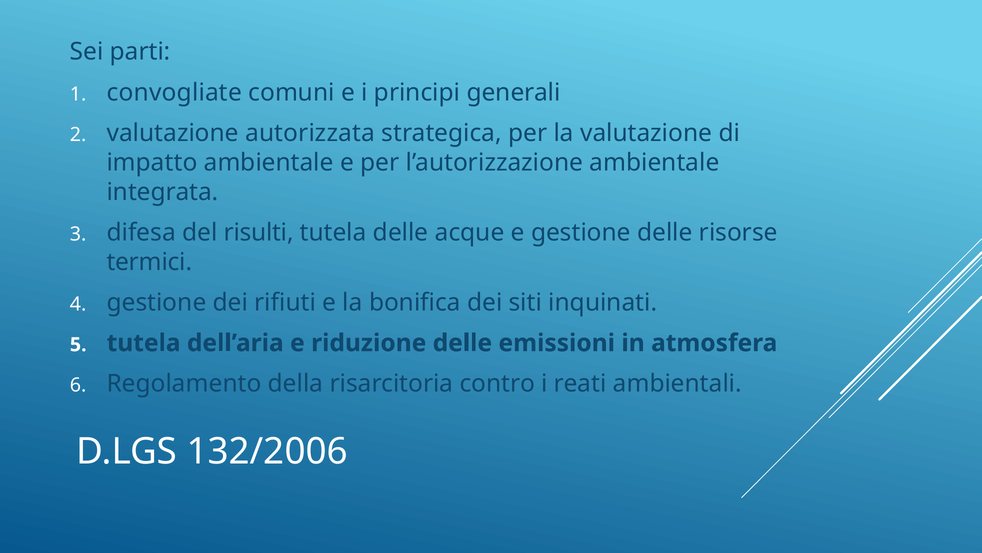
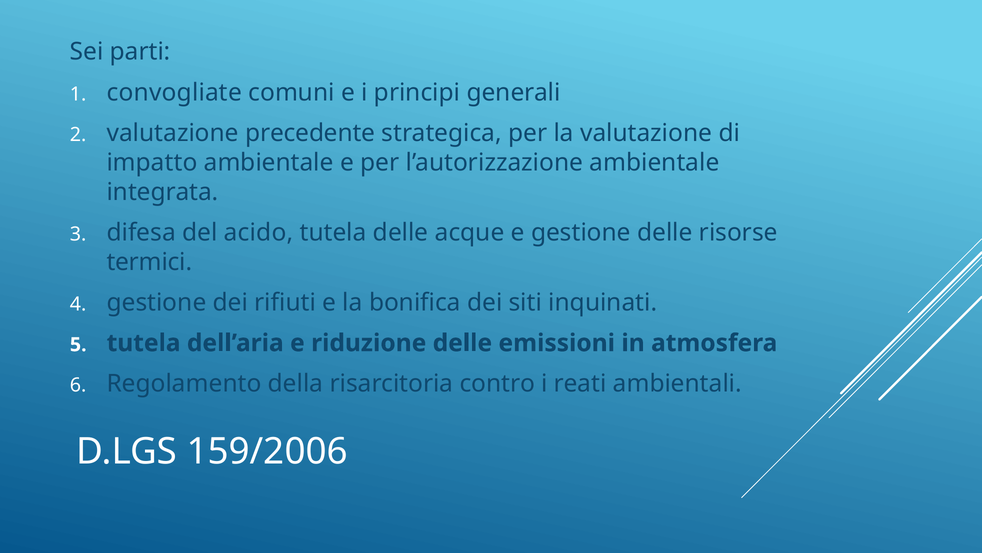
autorizzata: autorizzata -> precedente (310, 133)
risulti: risulti -> acido (259, 232)
132/2006: 132/2006 -> 159/2006 (267, 451)
